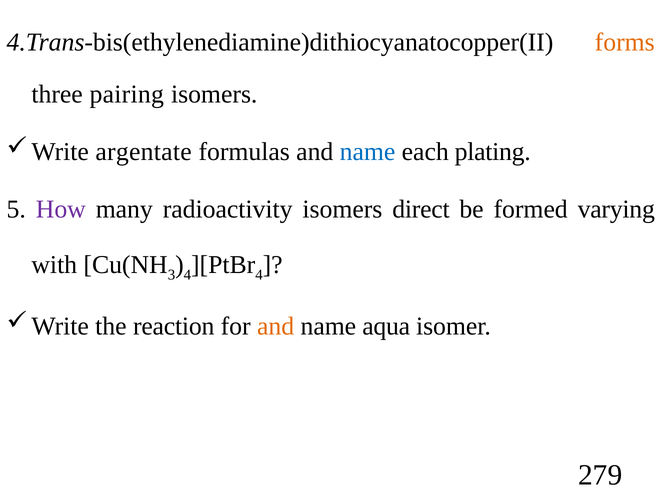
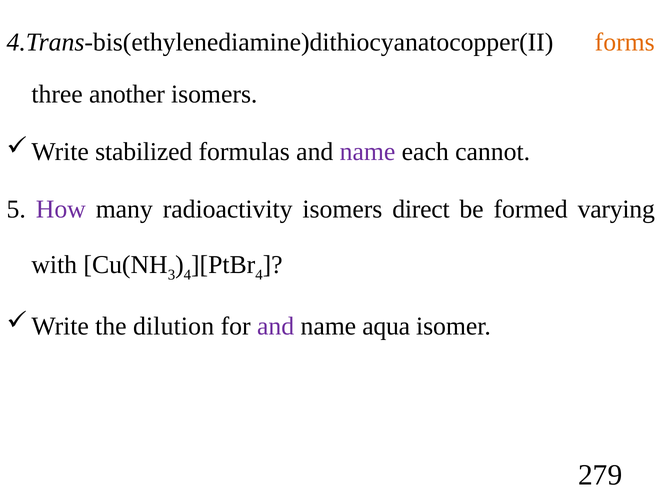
pairing: pairing -> another (127, 95)
argentate: argentate -> stabilized (144, 152)
name colour: blue -> purple (368, 152)
plating: plating -> cannot (493, 152)
reaction: reaction -> dilution (174, 327)
and colour: orange -> purple (276, 327)
